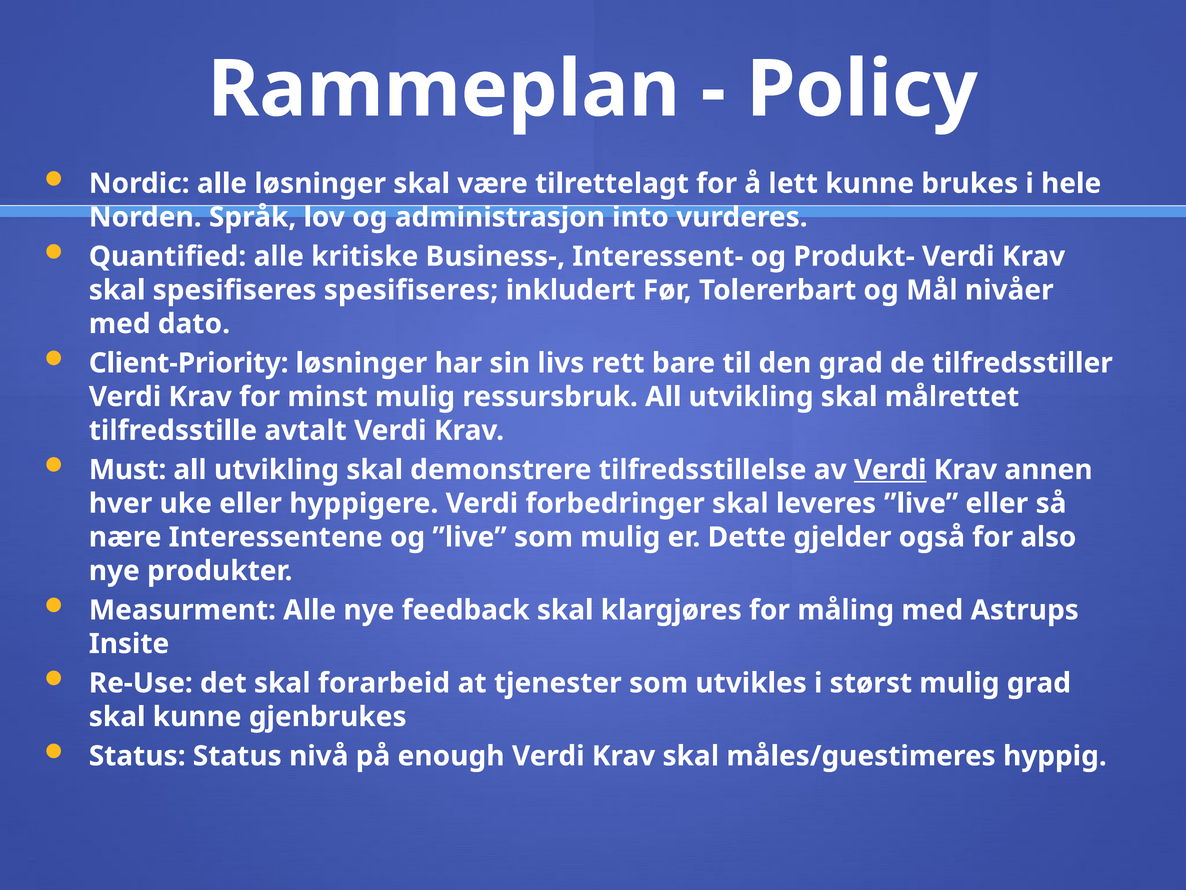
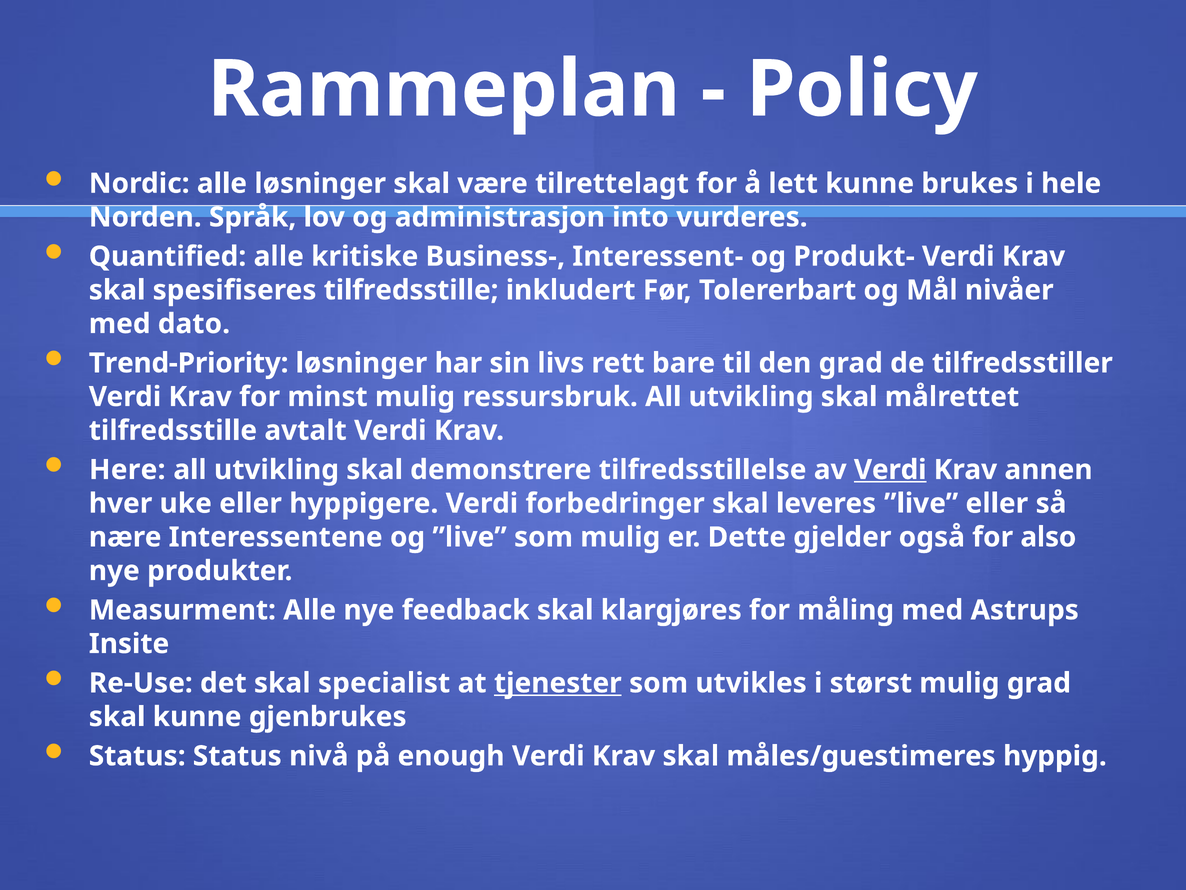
spesifiseres spesifiseres: spesifiseres -> tilfredsstille (411, 290)
Client-Priority: Client-Priority -> Trend-Priority (189, 363)
Must: Must -> Here (127, 470)
forarbeid: forarbeid -> specialist (384, 683)
tjenester underline: none -> present (558, 683)
